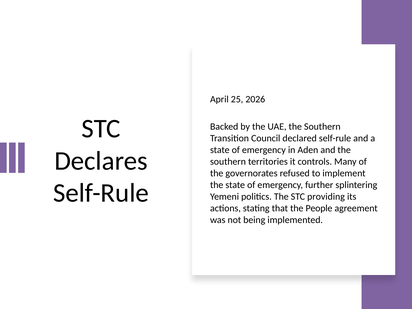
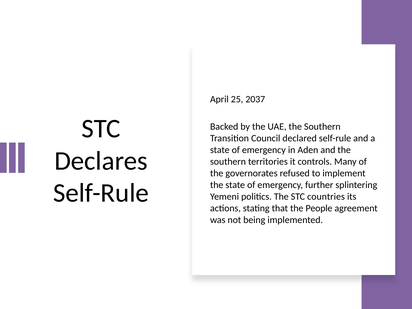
2026: 2026 -> 2037 (255, 99)
providing: providing -> countries (326, 197)
